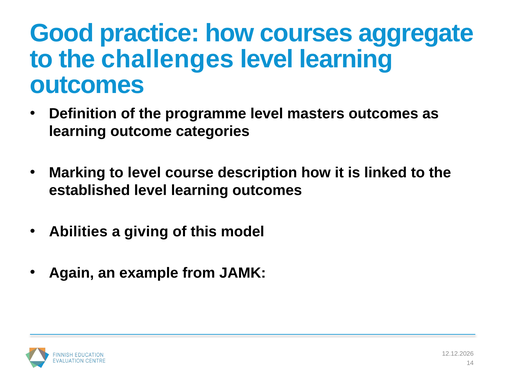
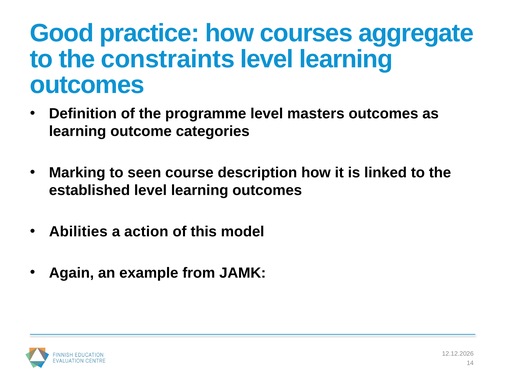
challenges: challenges -> constraints (168, 59)
to level: level -> seen (144, 173)
giving: giving -> action (146, 232)
